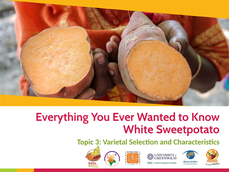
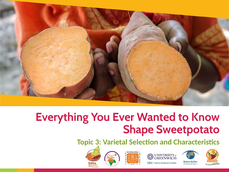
White: White -> Shape (138, 129)
